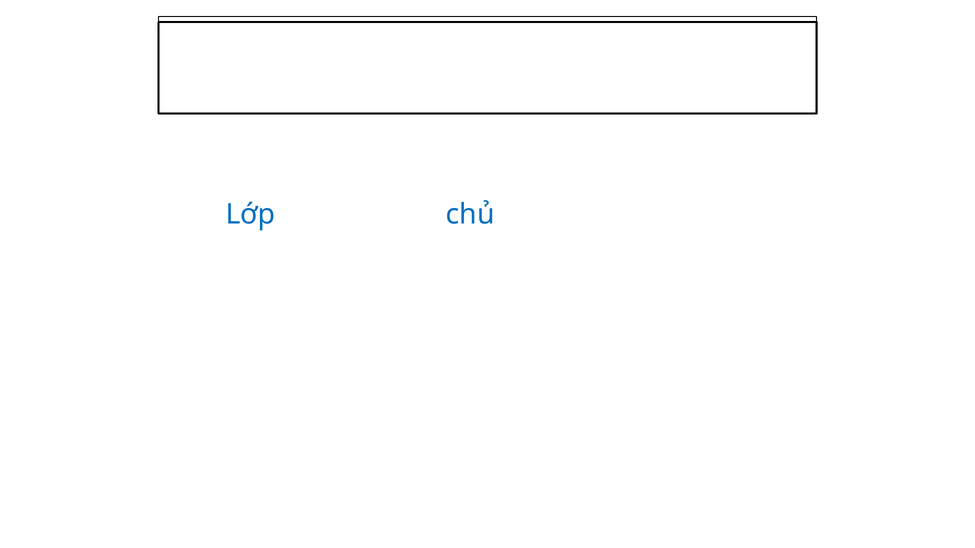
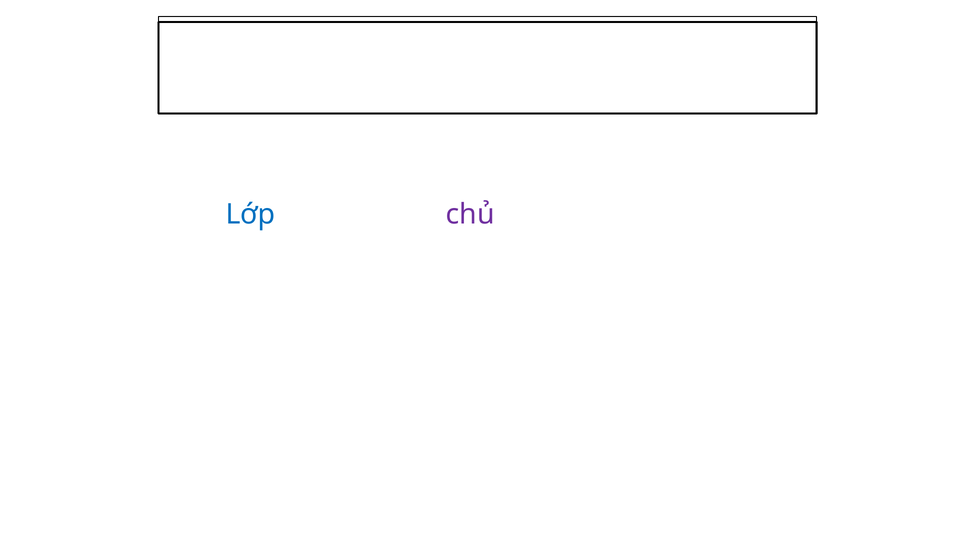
chủ colour: blue -> purple (470, 214)
